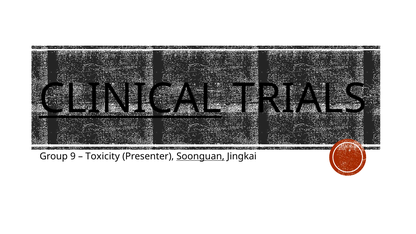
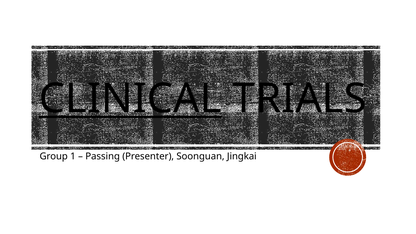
9: 9 -> 1 (73, 156)
Toxicity: Toxicity -> Passing (103, 156)
Soonguan underline: present -> none (200, 156)
